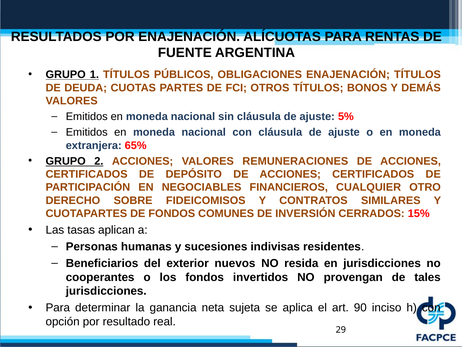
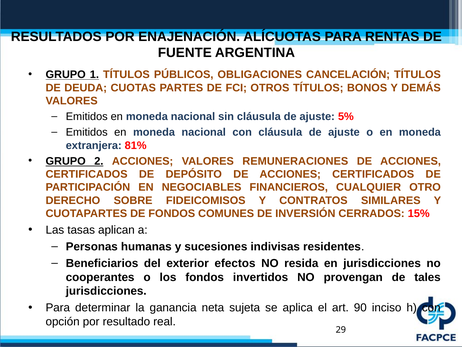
OBLIGACIONES ENAJENACIÓN: ENAJENACIÓN -> CANCELACIÓN (348, 75)
65%: 65% -> 81% (136, 145)
nuevos: nuevos -> efectos (235, 263)
